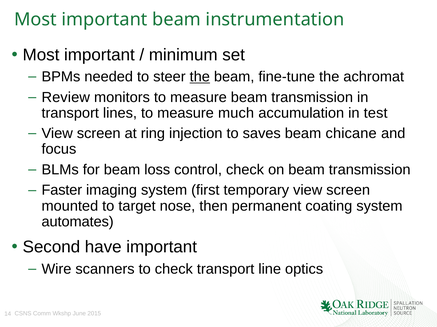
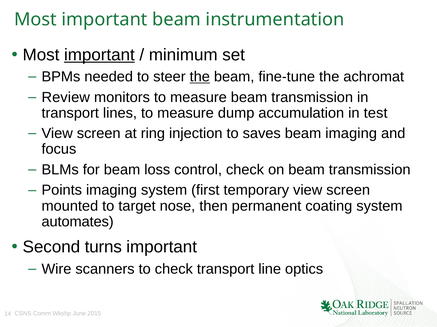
important underline: none -> present (99, 55)
much: much -> dump (236, 113)
beam chicane: chicane -> imaging (351, 134)
Faster: Faster -> Points (62, 191)
have: have -> turns (103, 248)
